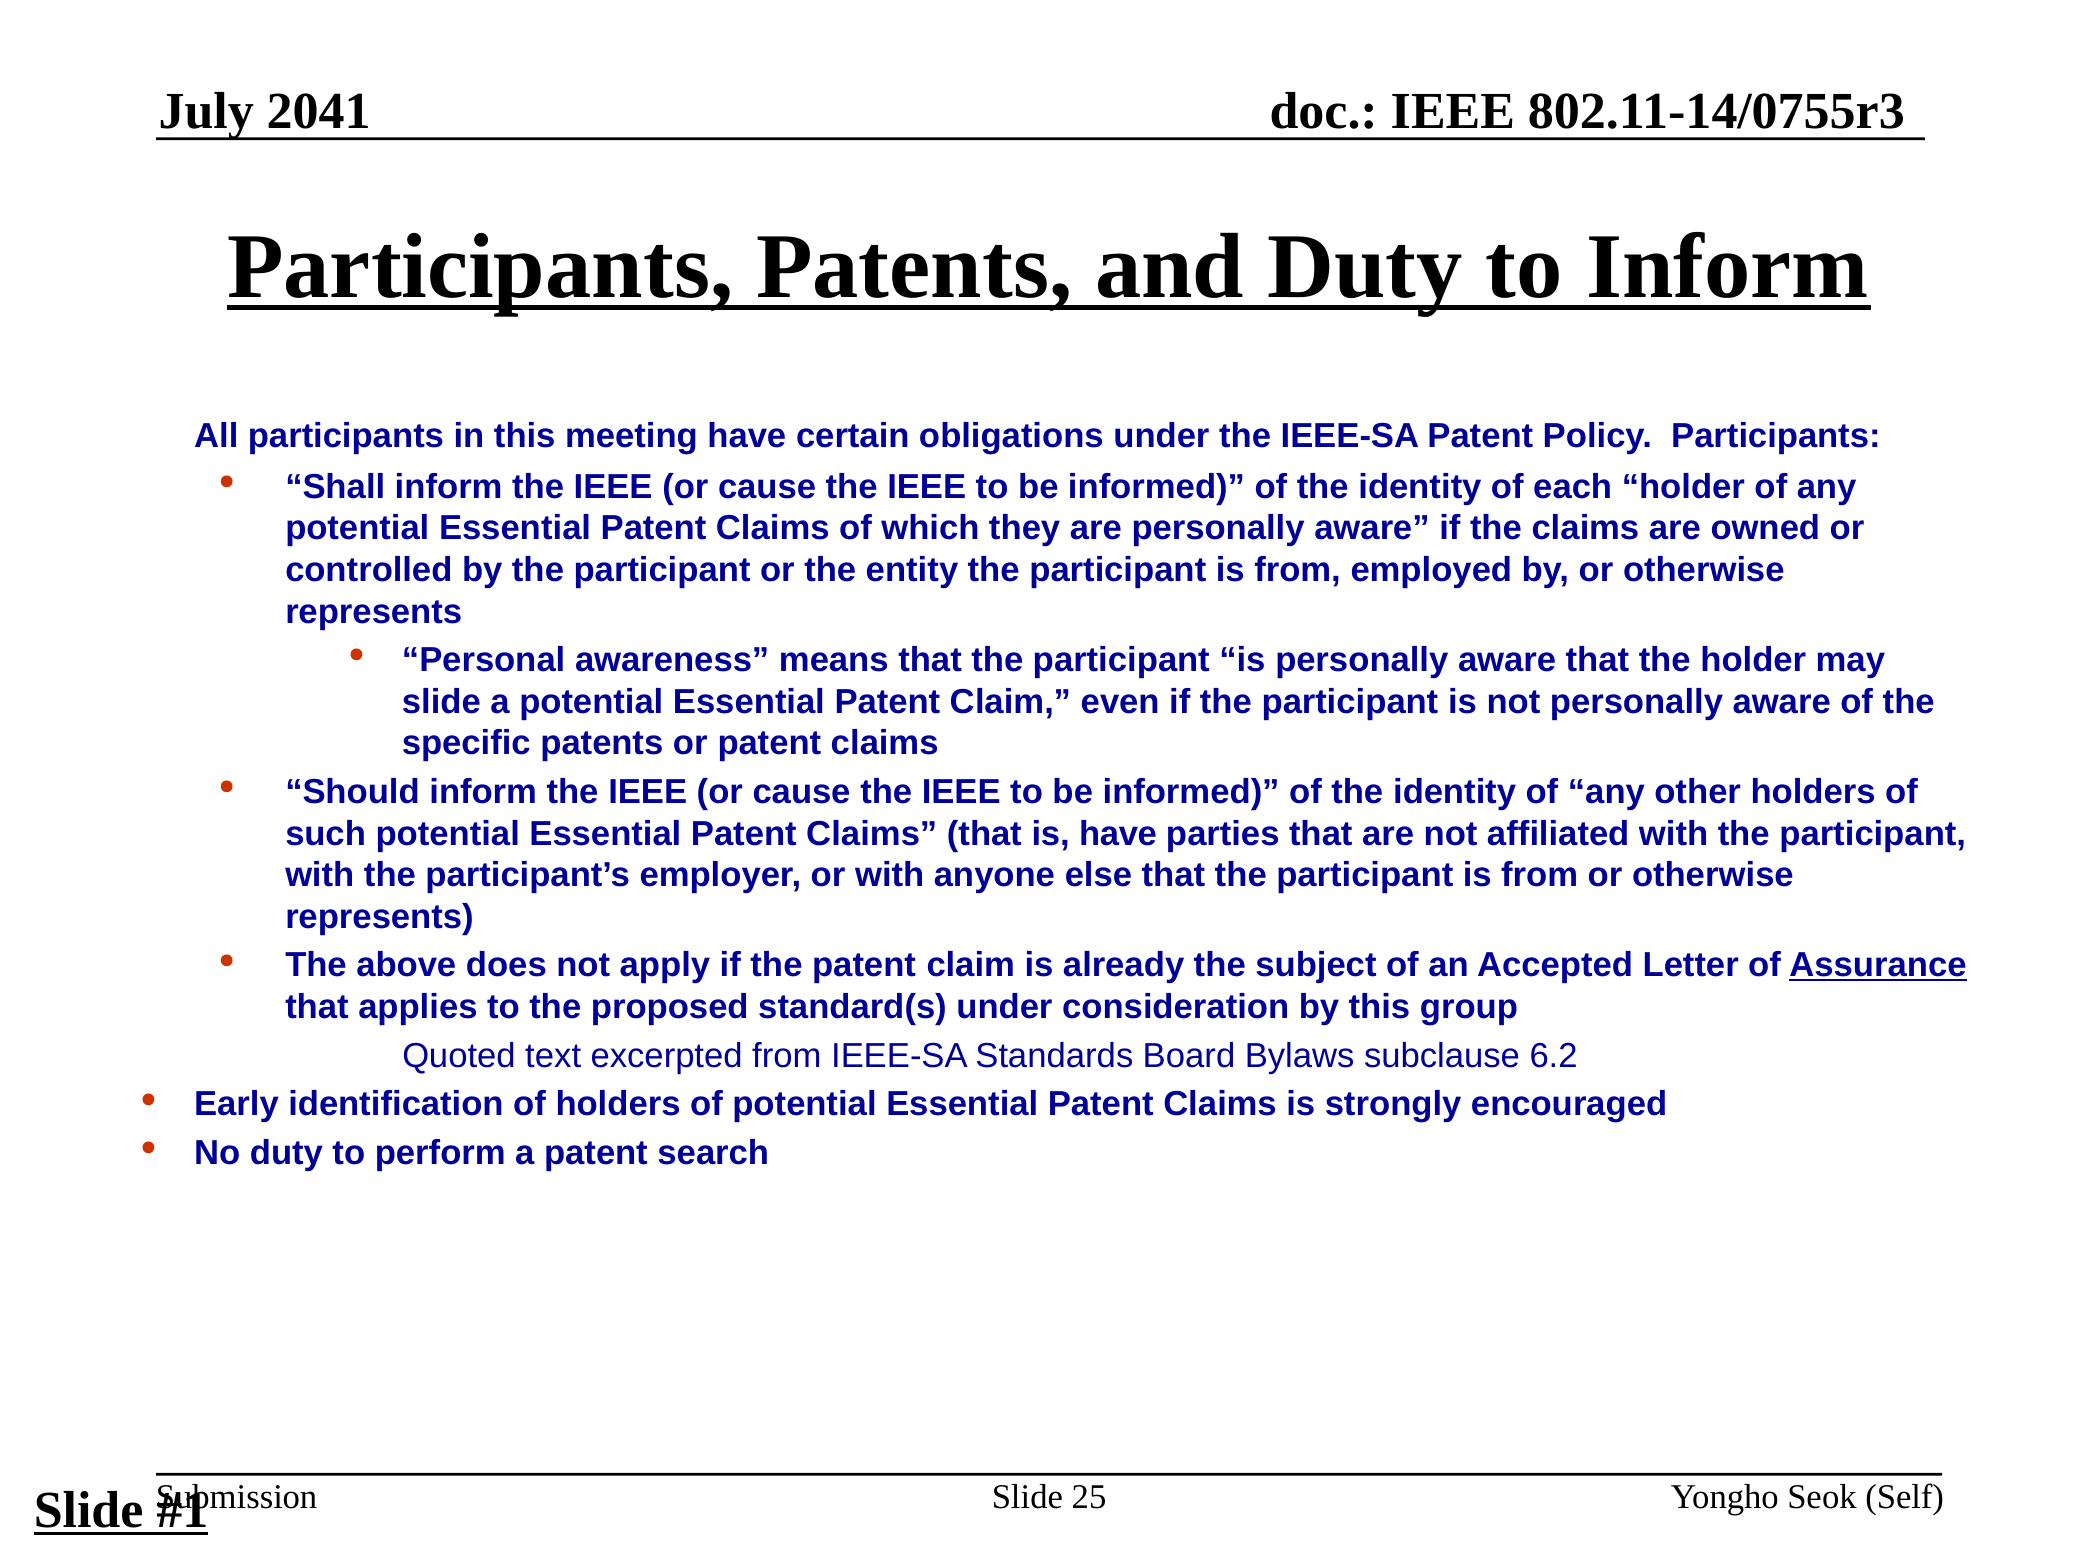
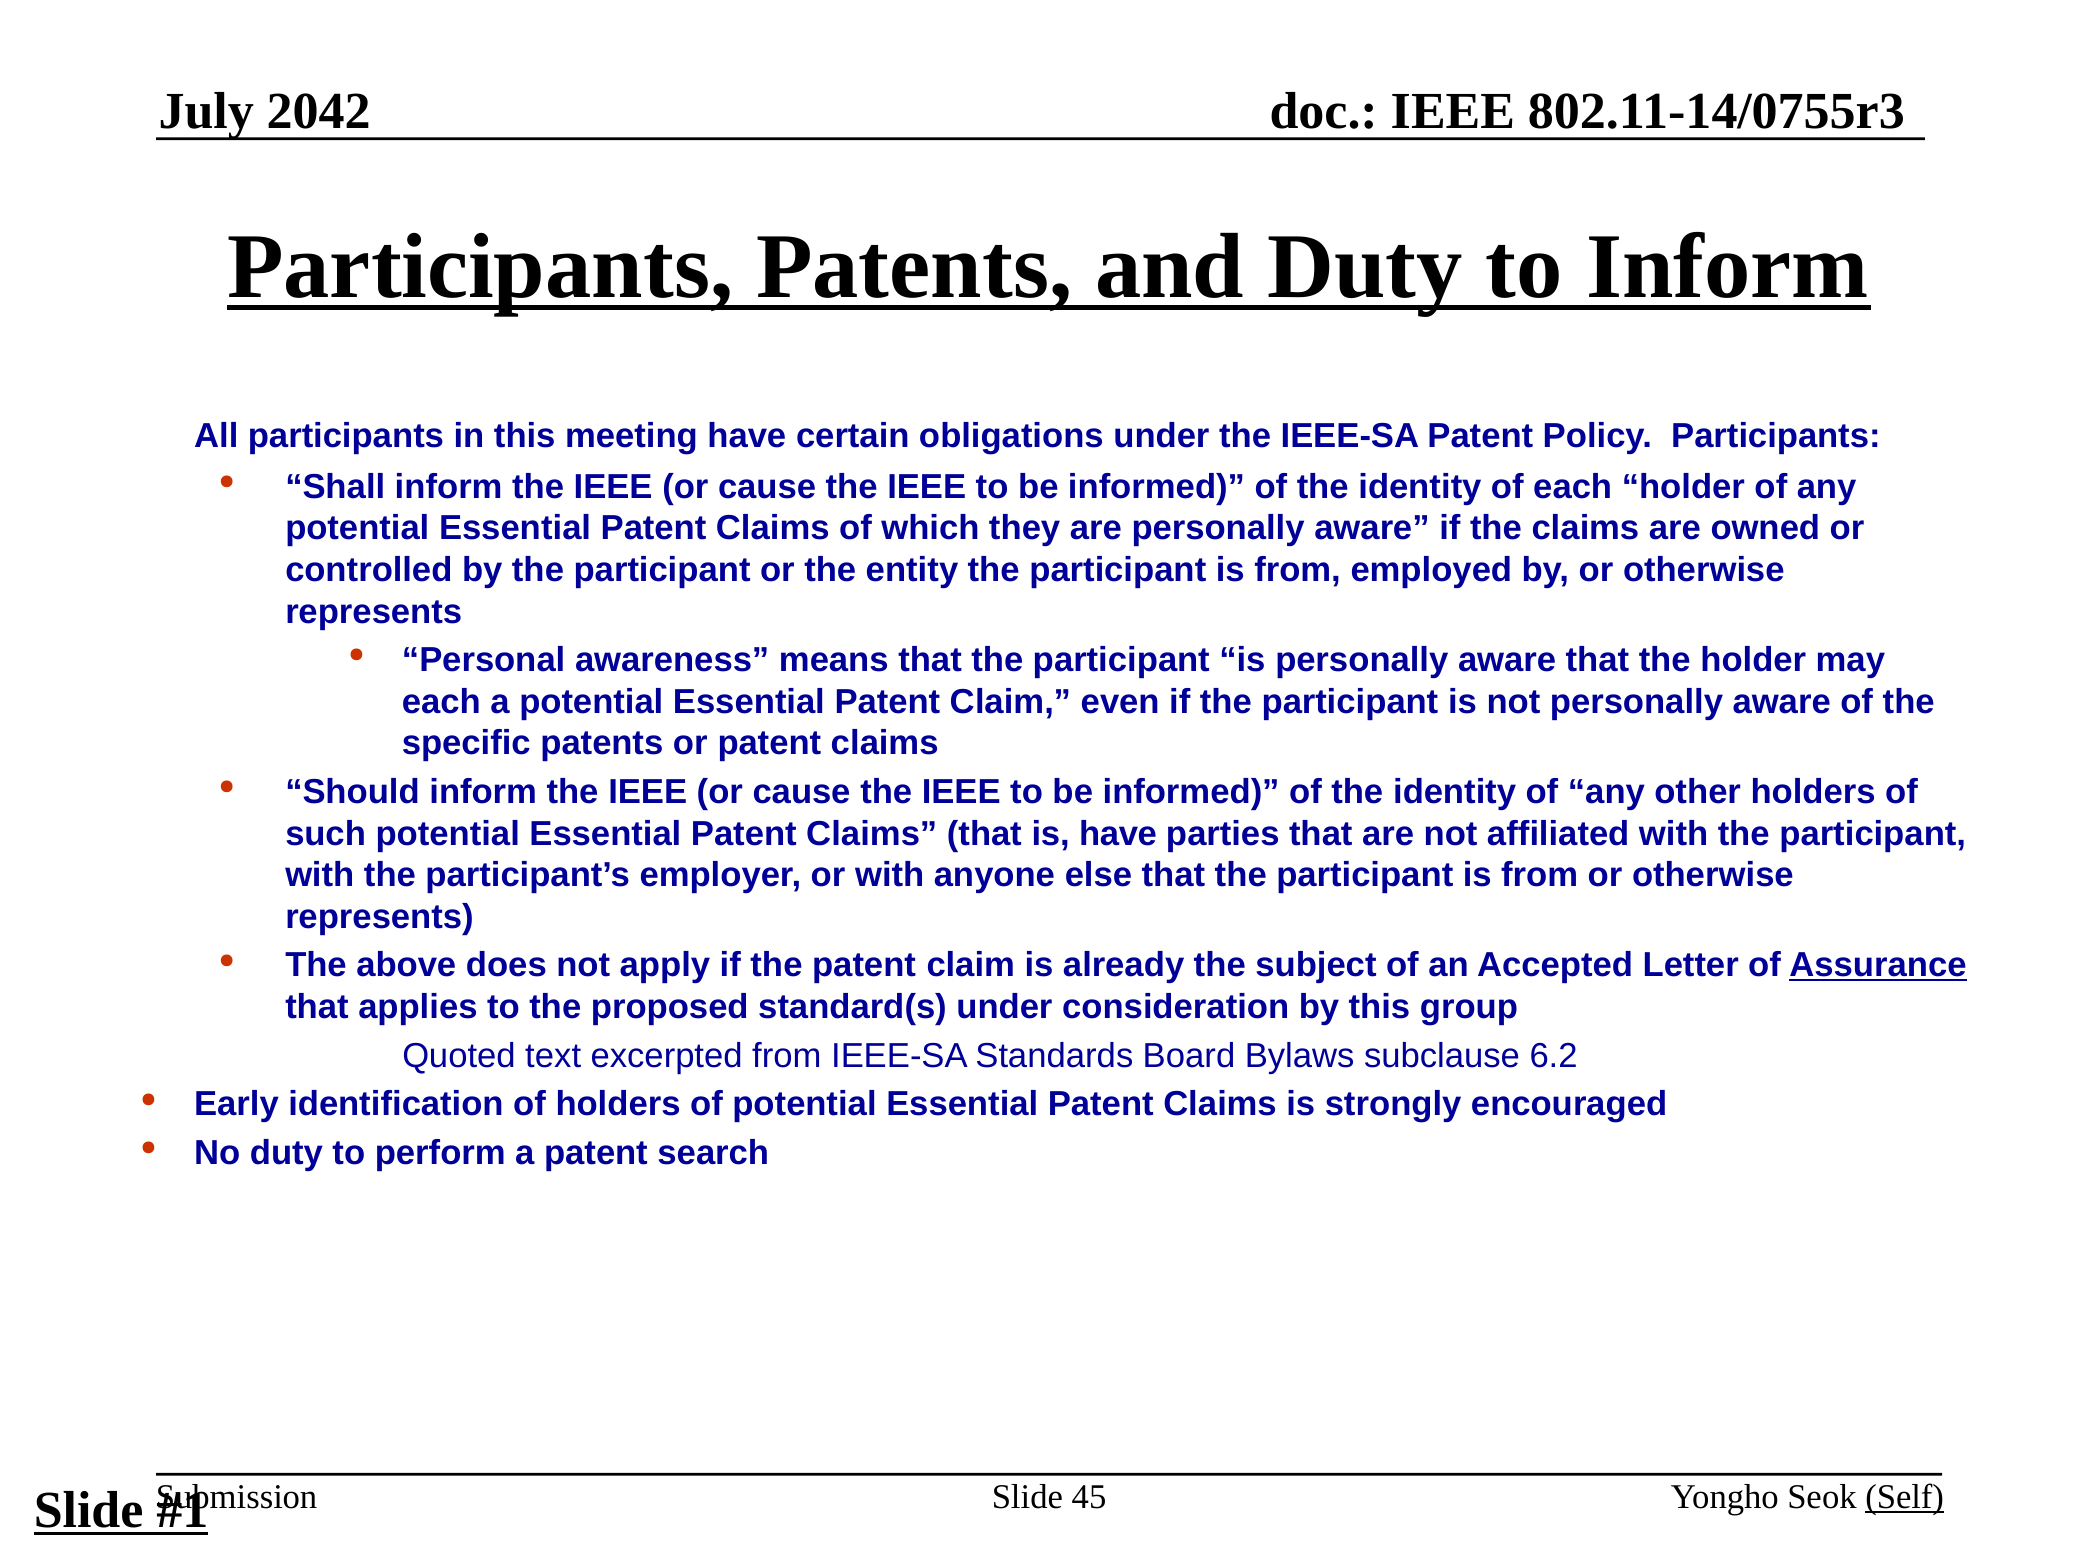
2041: 2041 -> 2042 (319, 111)
slide: slide -> each (441, 702)
25: 25 -> 45 (1089, 1497)
Self underline: none -> present (1905, 1497)
